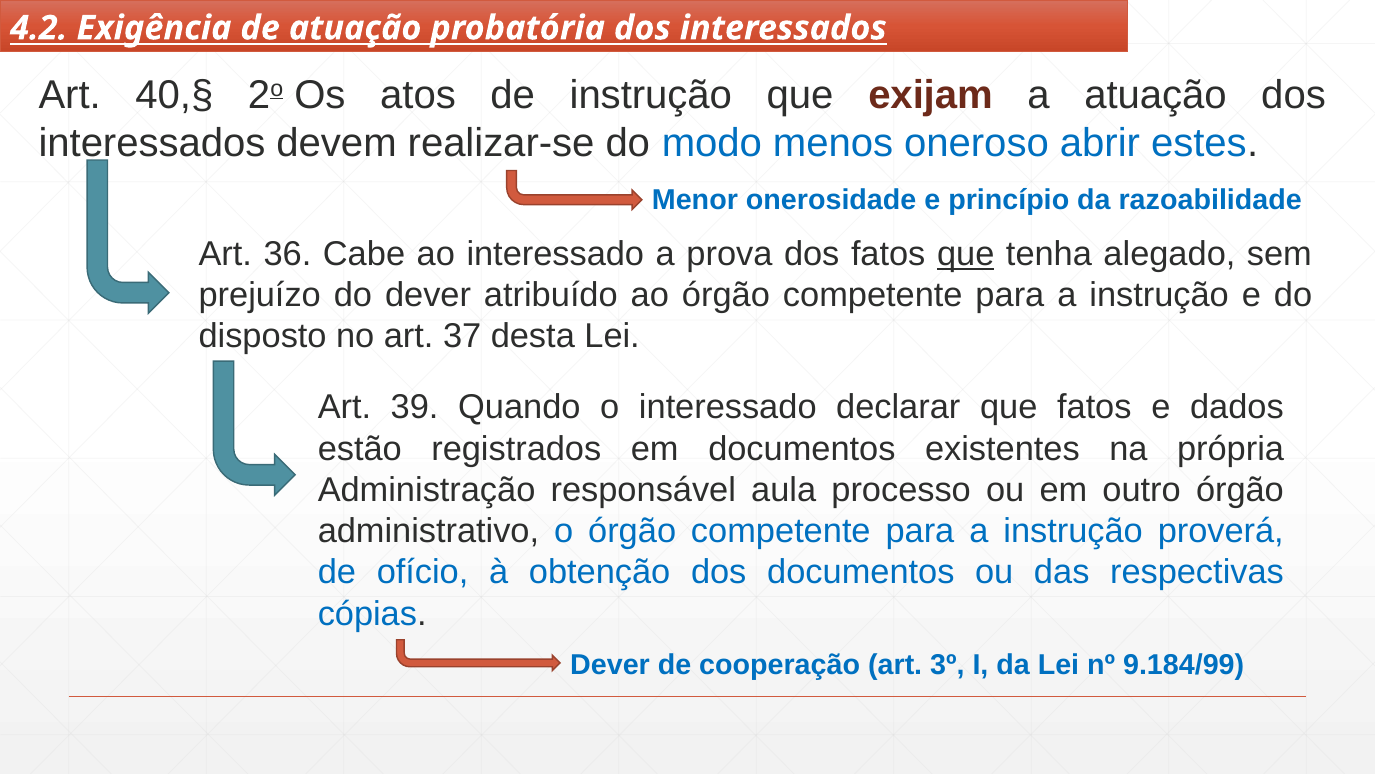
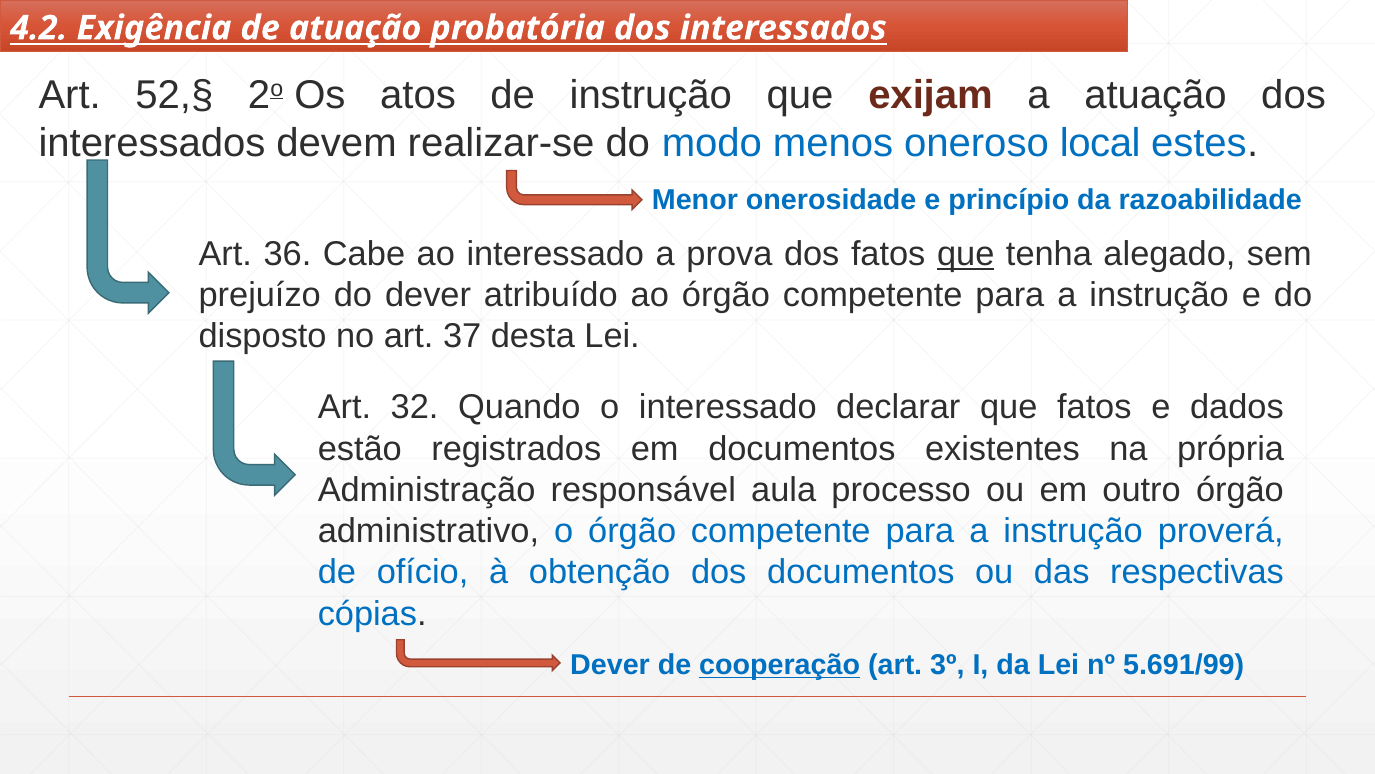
40,§: 40,§ -> 52,§ (174, 95)
abrir: abrir -> local (1100, 143)
39: 39 -> 32 (415, 407)
cooperação underline: none -> present (780, 665)
9.184/99: 9.184/99 -> 5.691/99 (1184, 665)
